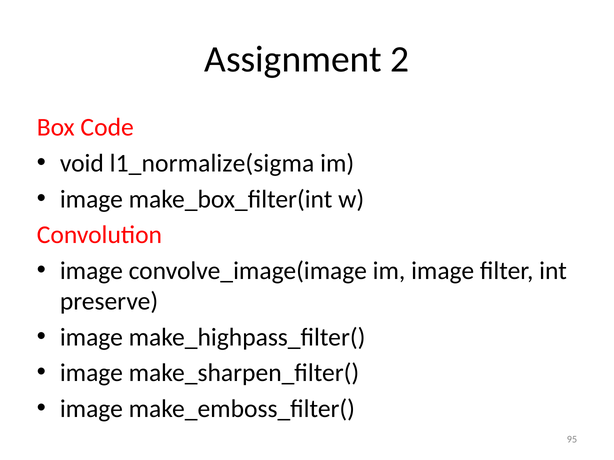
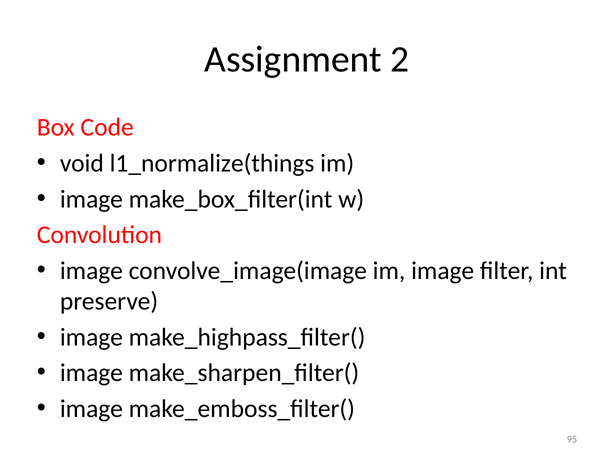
l1_normalize(sigma: l1_normalize(sigma -> l1_normalize(things (212, 163)
